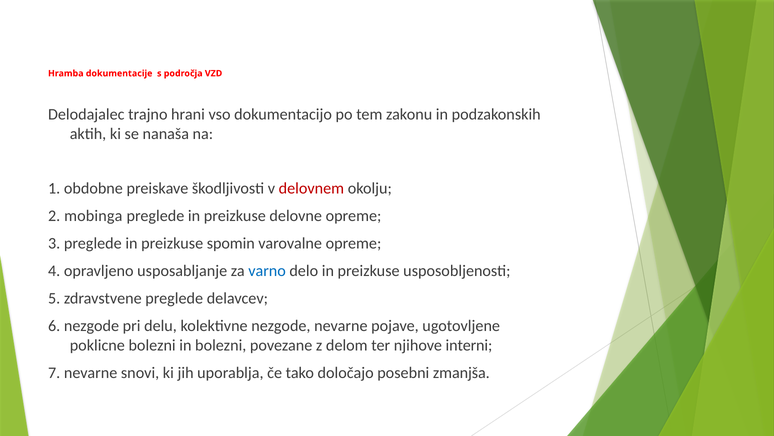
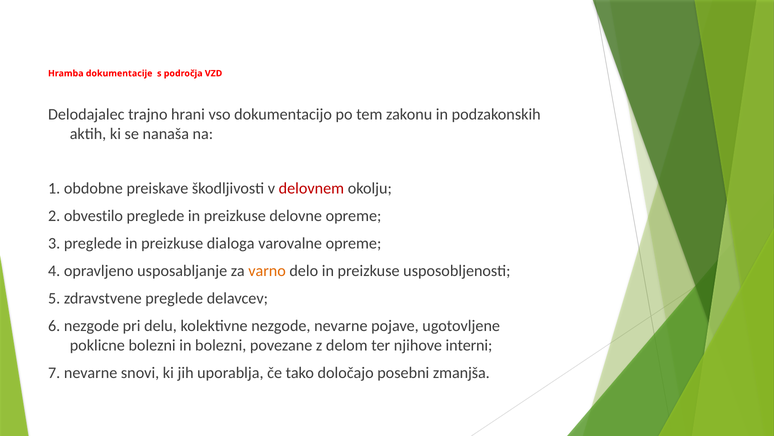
mobinga: mobinga -> obvestilo (93, 216)
spomin: spomin -> dialoga (231, 243)
varno colour: blue -> orange (267, 271)
